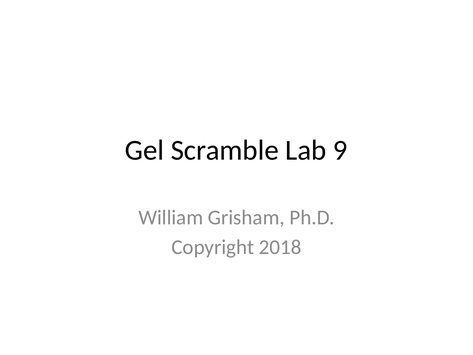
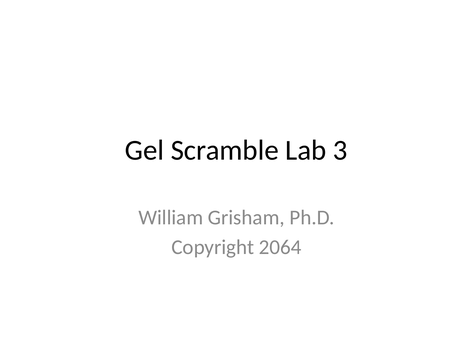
9: 9 -> 3 (340, 150)
2018: 2018 -> 2064 (280, 247)
